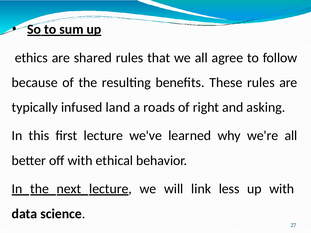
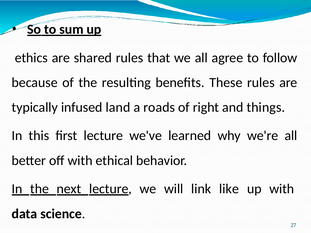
asking: asking -> things (266, 108)
less: less -> like (229, 189)
